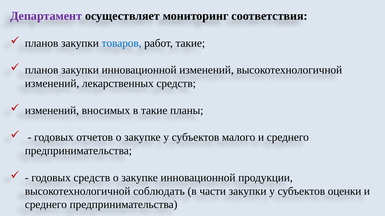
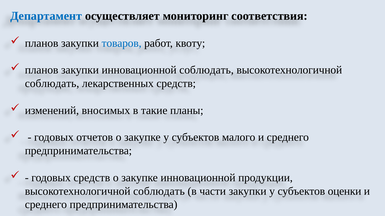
Департамент colour: purple -> blue (46, 16)
работ такие: такие -> квоту (190, 43)
инновационной изменений: изменений -> соблюдать (207, 70)
изменений: изменений -> соблюдать (52, 84)
